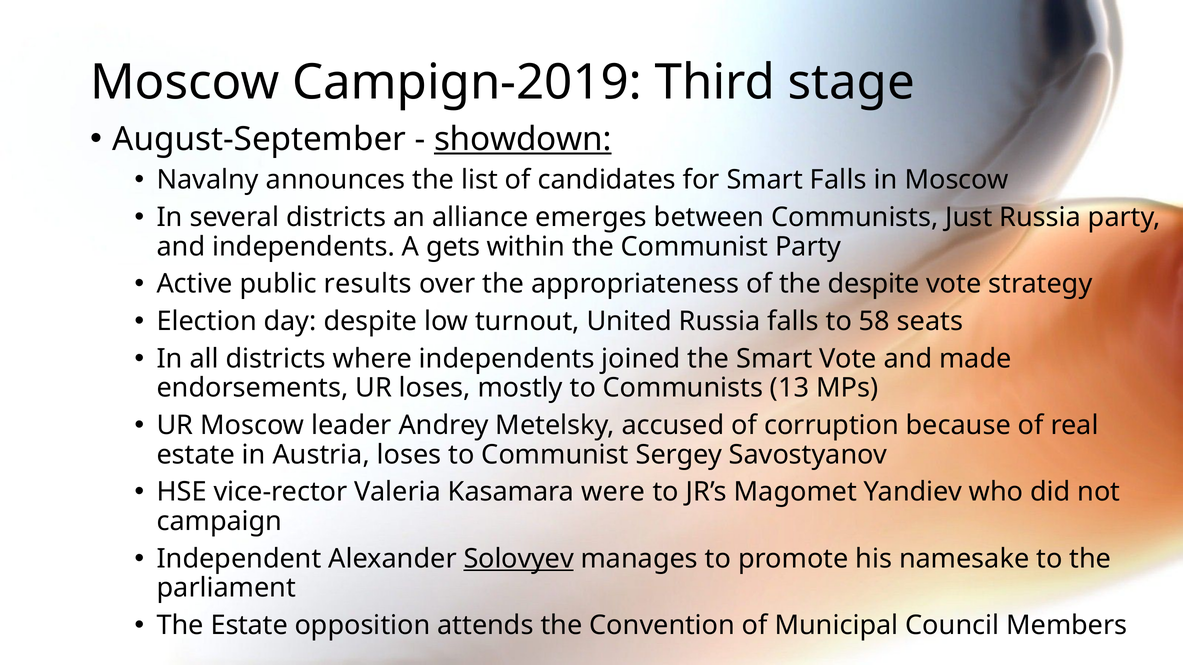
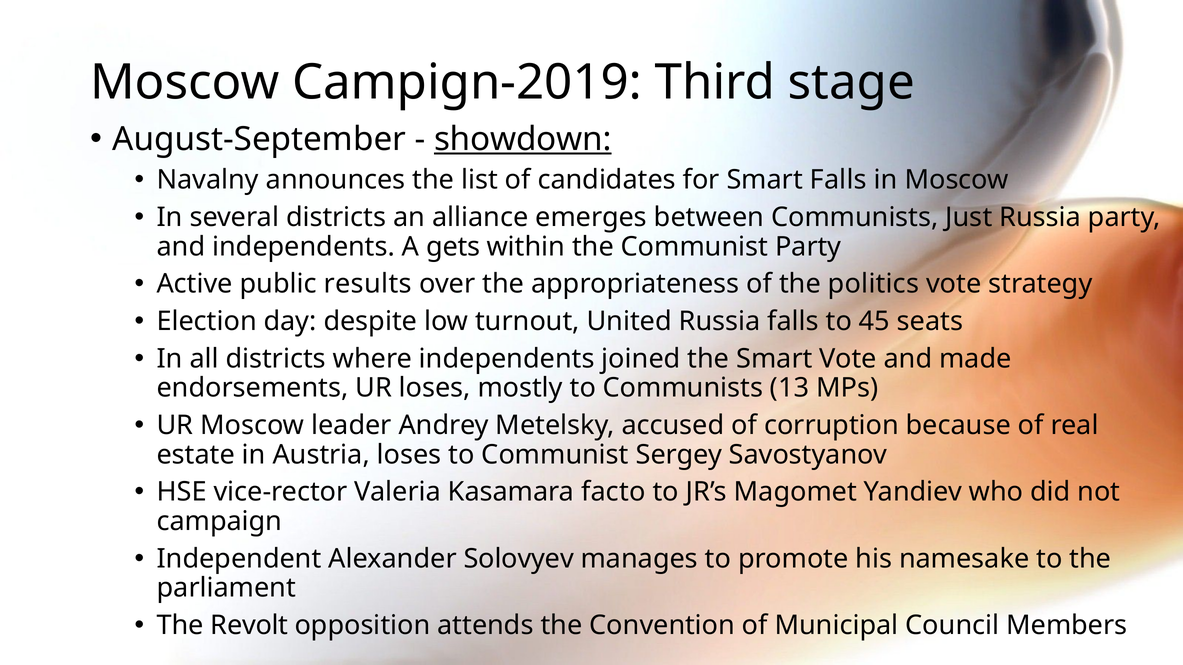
the despite: despite -> politics (874, 284)
58: 58 -> 45 (874, 322)
were: were -> facto (613, 492)
Solovyev underline: present -> none (519, 559)
The Estate: Estate -> Revolt (249, 626)
